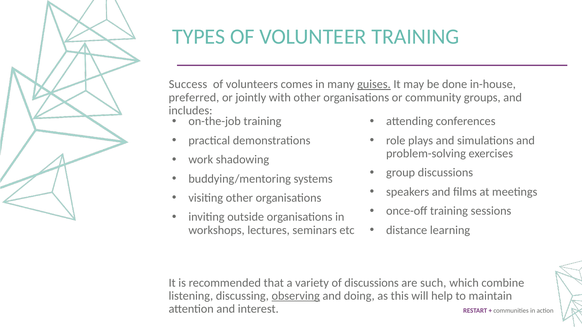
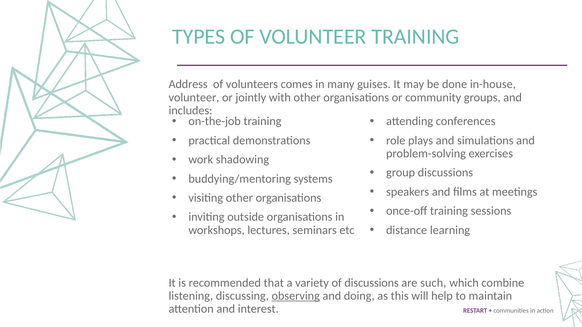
Success: Success -> Address (188, 84)
guises underline: present -> none (374, 84)
preferred: preferred -> volunteer (194, 98)
